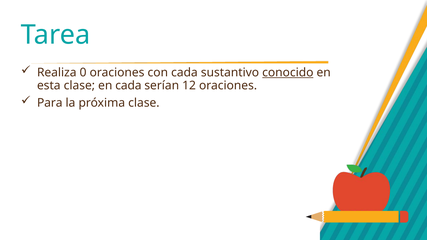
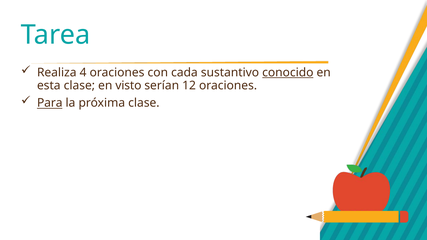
0: 0 -> 4 (83, 73)
en cada: cada -> visto (128, 86)
Para underline: none -> present (50, 103)
